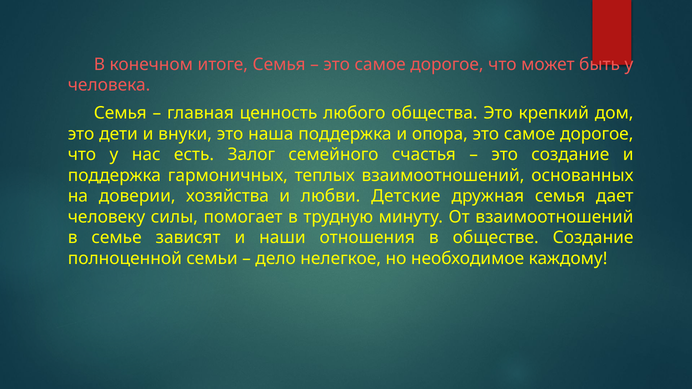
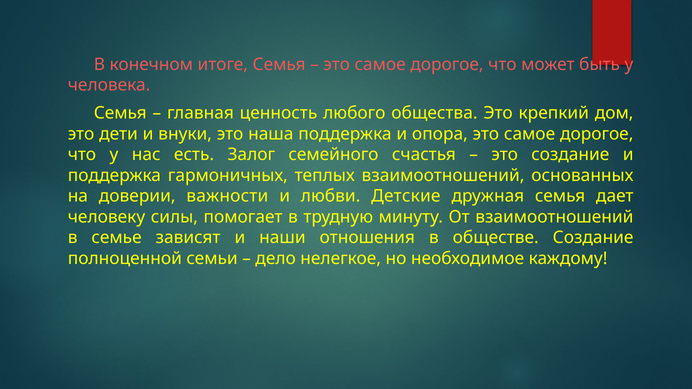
хозяйства: хозяйства -> важности (227, 196)
